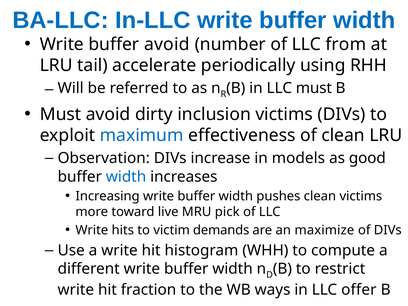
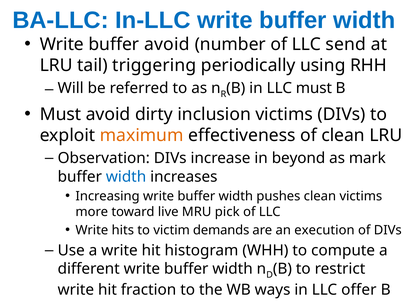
from: from -> send (346, 44)
accelerate: accelerate -> triggering (154, 66)
maximum colour: blue -> orange (142, 136)
models: models -> beyond (299, 158)
good: good -> mark (367, 158)
maximize: maximize -> execution (324, 230)
